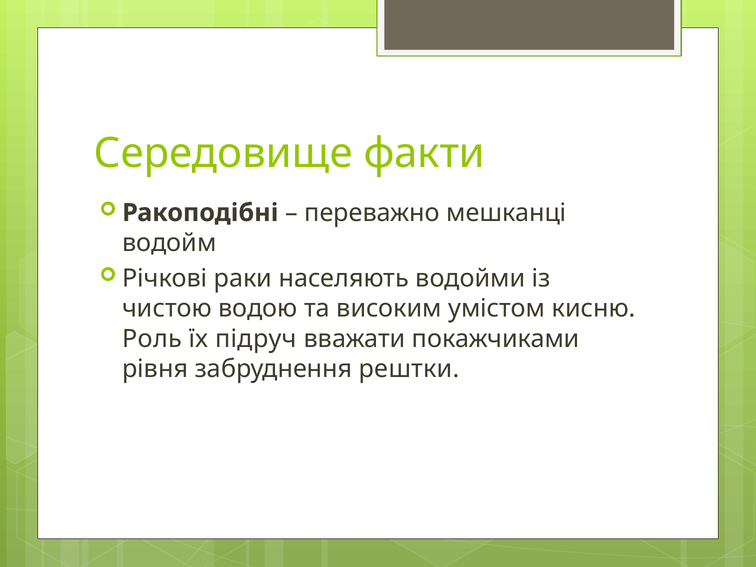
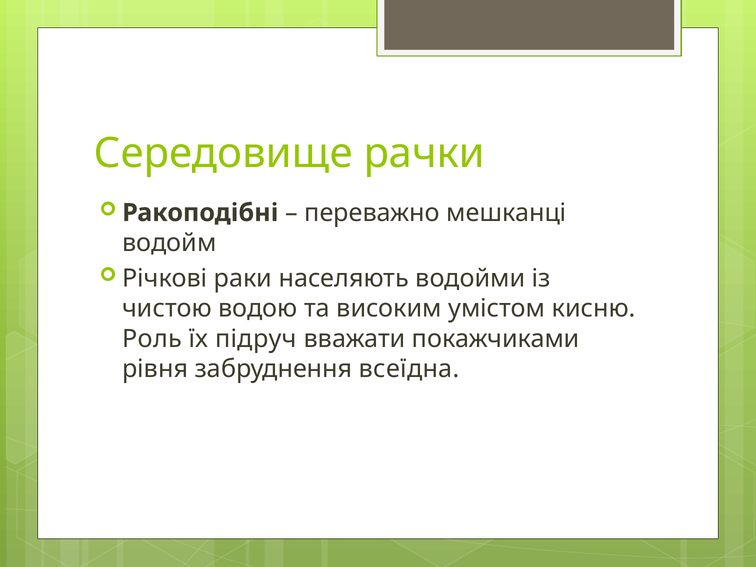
факти: факти -> рачки (424, 153)
рештки: рештки -> всеїдна (409, 369)
